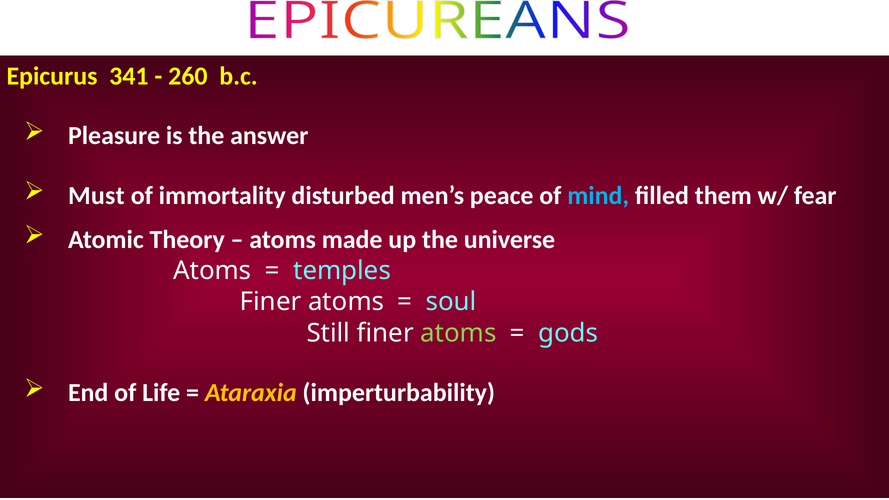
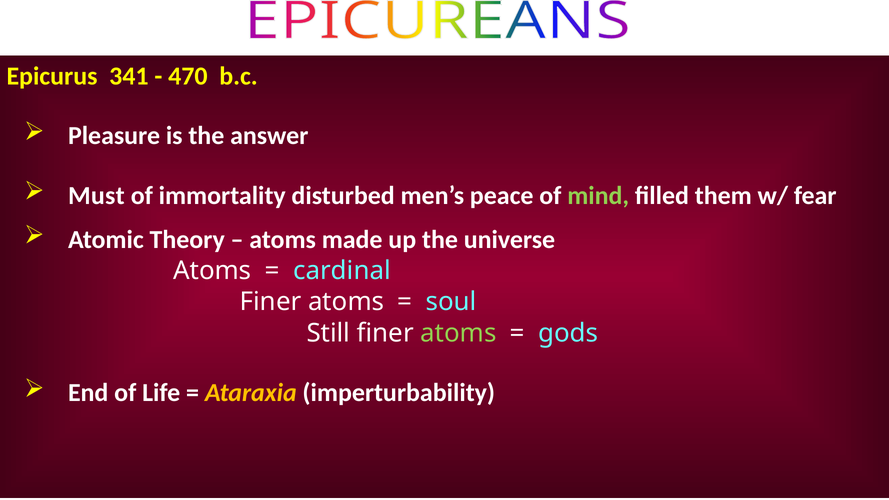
260: 260 -> 470 (188, 76)
mind colour: light blue -> light green (598, 196)
temples: temples -> cardinal (342, 271)
